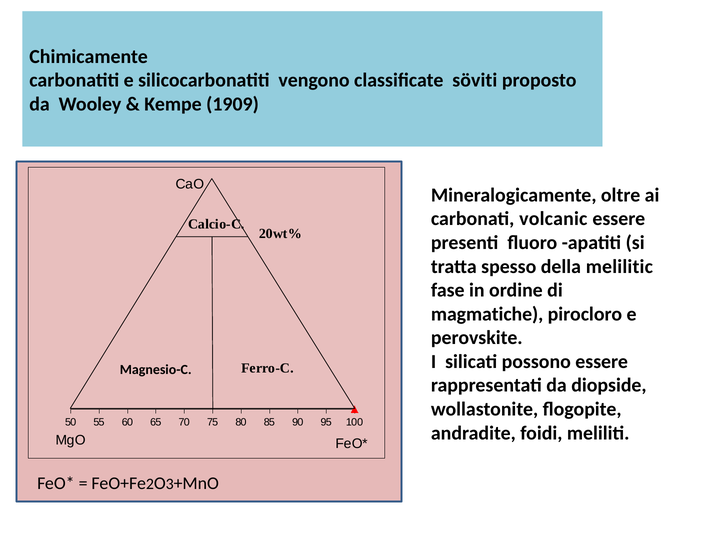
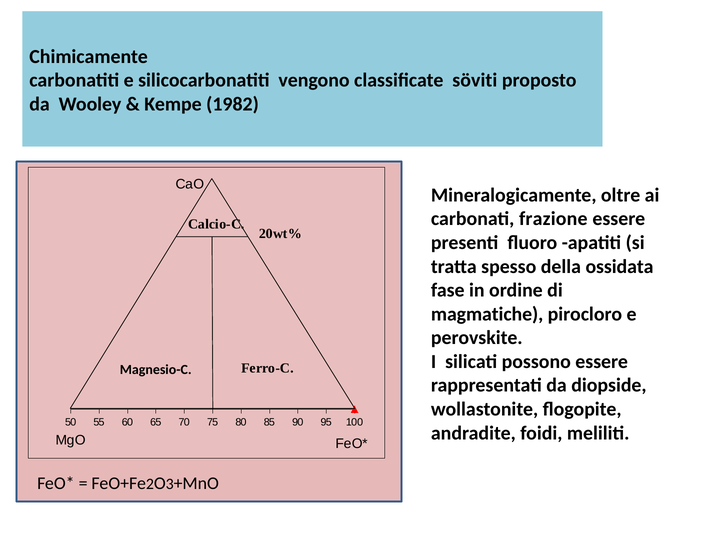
1909: 1909 -> 1982 (233, 104)
volcanic: volcanic -> frazione (553, 219)
melilitic: melilitic -> ossidata (620, 267)
